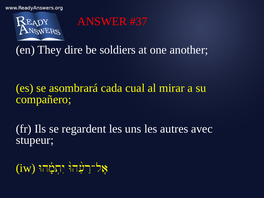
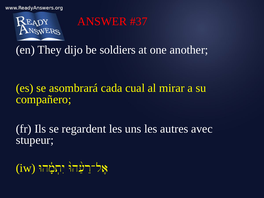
dire: dire -> dijo (74, 50)
